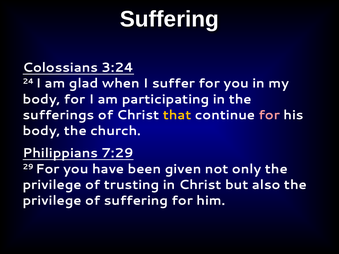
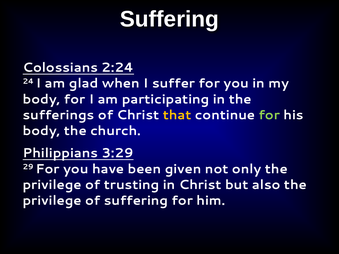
3:24: 3:24 -> 2:24 (118, 68)
for colour: pink -> light green (269, 115)
7:29: 7:29 -> 3:29 (118, 153)
